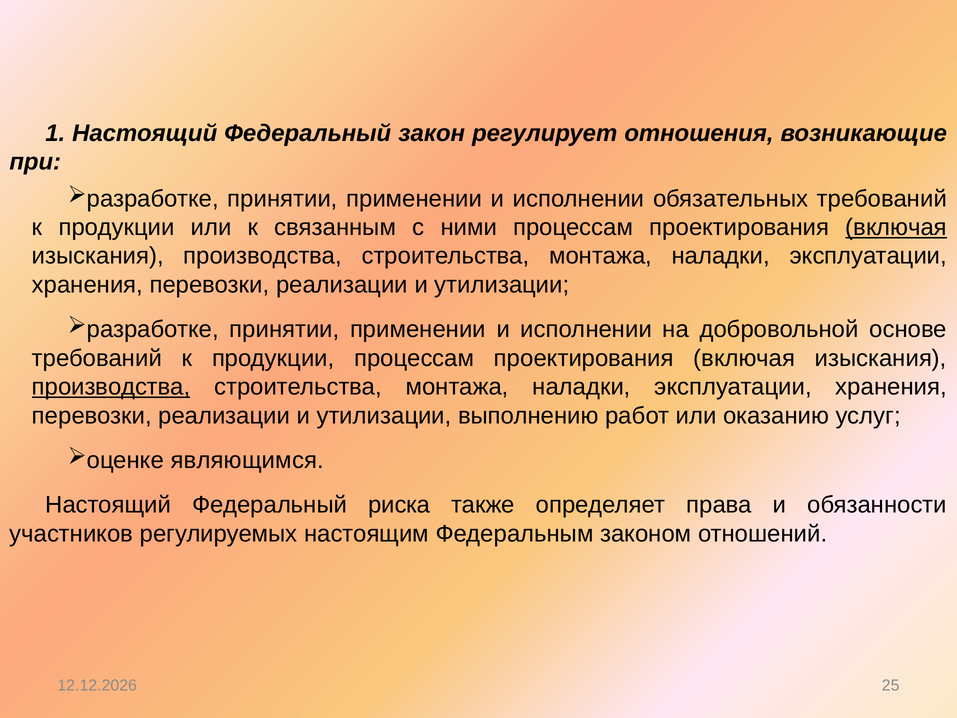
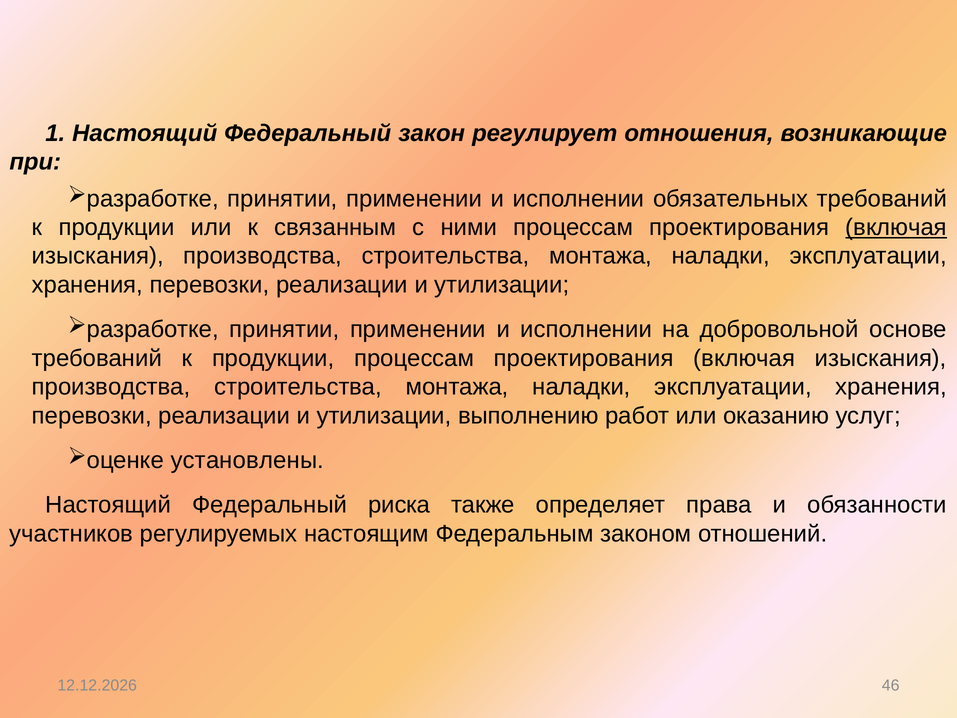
производства underline: present -> none (111, 387)
являющимся: являющимся -> установлены (247, 460)
25: 25 -> 46 (891, 685)
